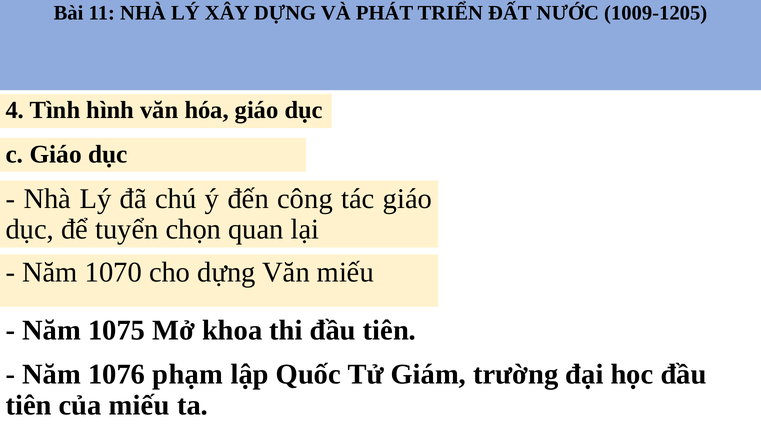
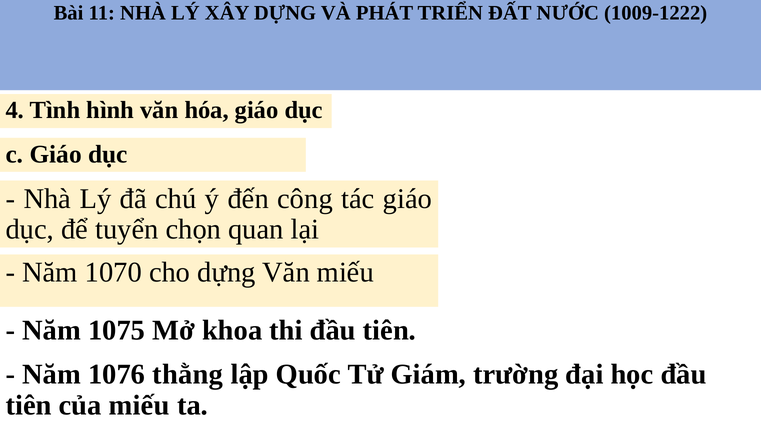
1009-1205: 1009-1205 -> 1009-1222 (656, 13)
phạm: phạm -> thằng (188, 375)
